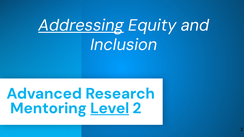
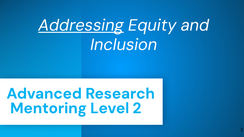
Level underline: present -> none (110, 108)
